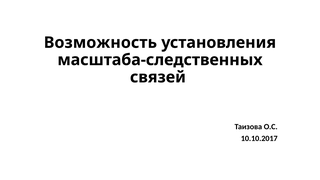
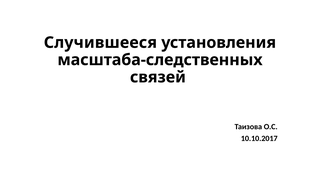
Возможность: Возможность -> Случившееся (100, 43)
